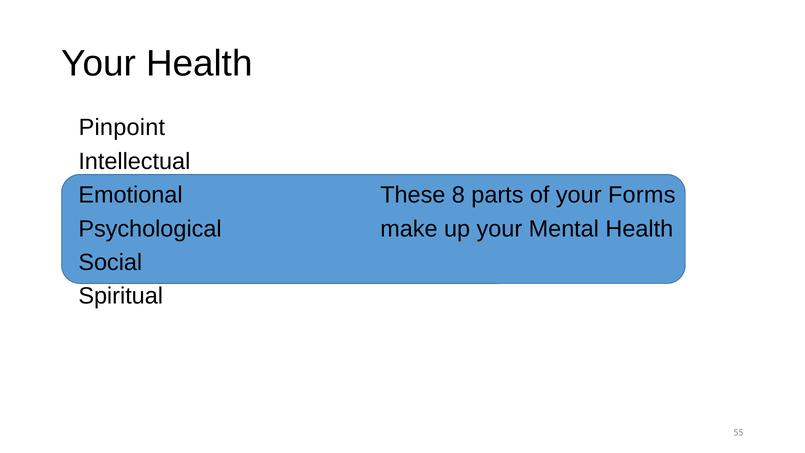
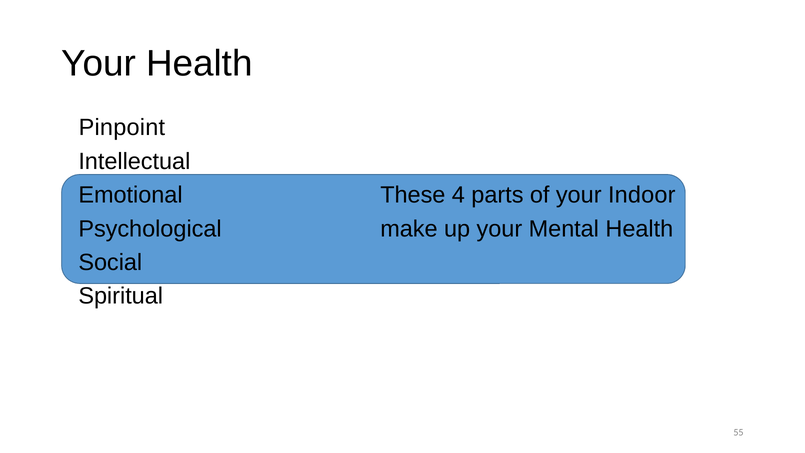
8: 8 -> 4 (458, 195)
Forms: Forms -> Indoor (642, 195)
